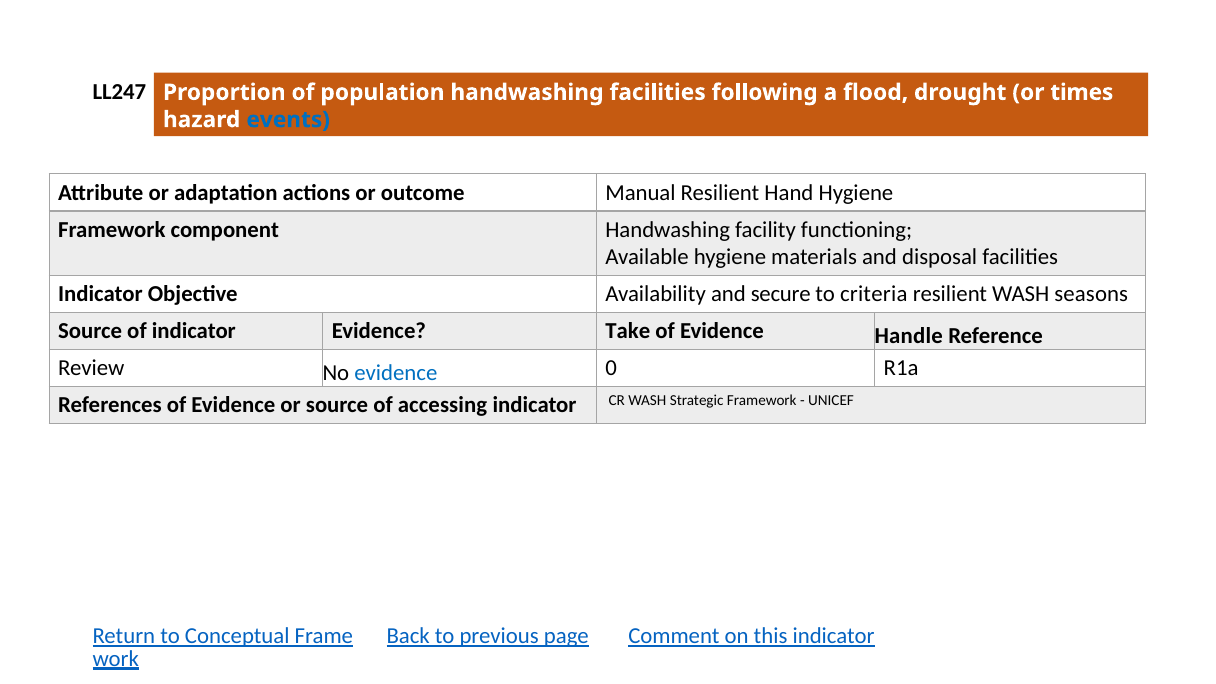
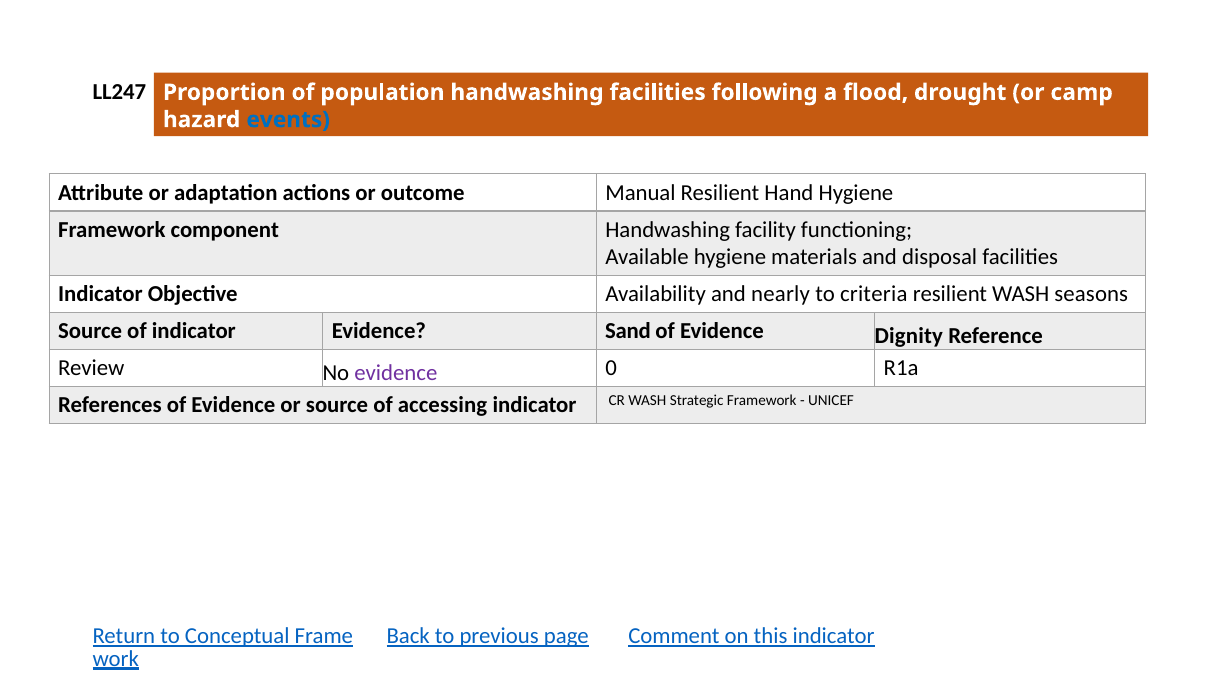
times: times -> camp (1082, 92)
secure: secure -> nearly (781, 294)
Take: Take -> Sand (628, 331)
Handle: Handle -> Dignity (909, 336)
evidence colour: blue -> purple (396, 373)
